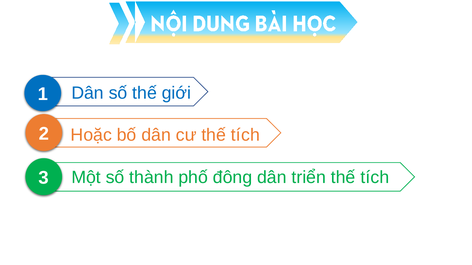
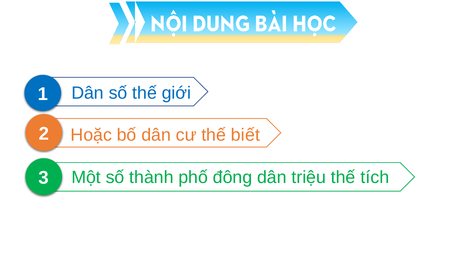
cư thế tích: tích -> biết (245, 135)
triển: triển -> triệu (309, 178)
